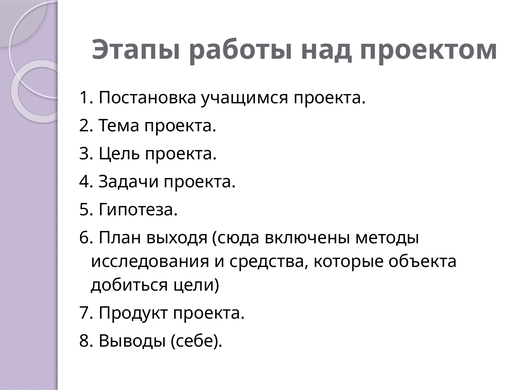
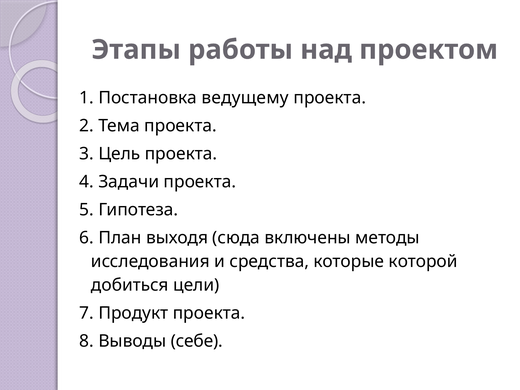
учащимся: учащимся -> ведущему (245, 98)
объекта: объекта -> которой (423, 261)
